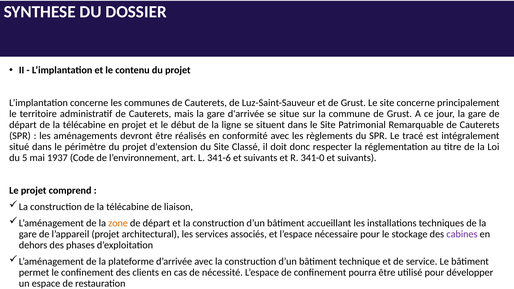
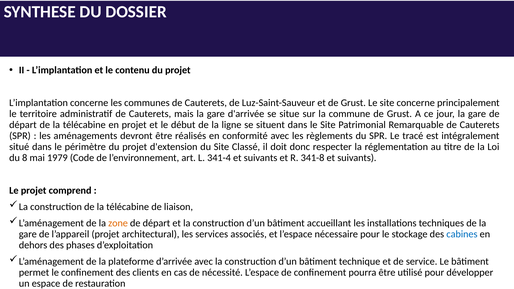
5: 5 -> 8 (25, 158)
1937: 1937 -> 1979 (57, 158)
341-6: 341-6 -> 341-4 (219, 158)
341-0: 341-0 -> 341-8 (313, 158)
cabines colour: purple -> blue (462, 234)
